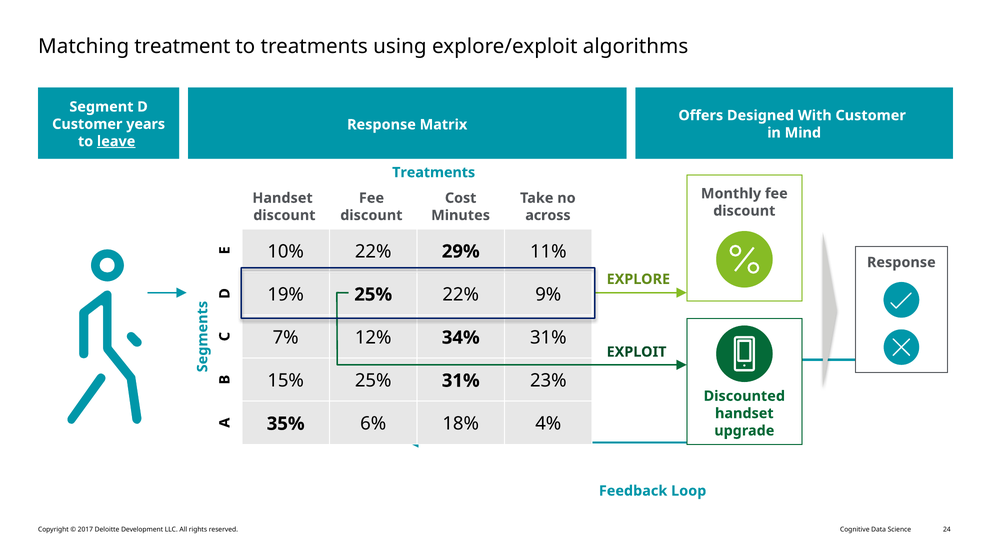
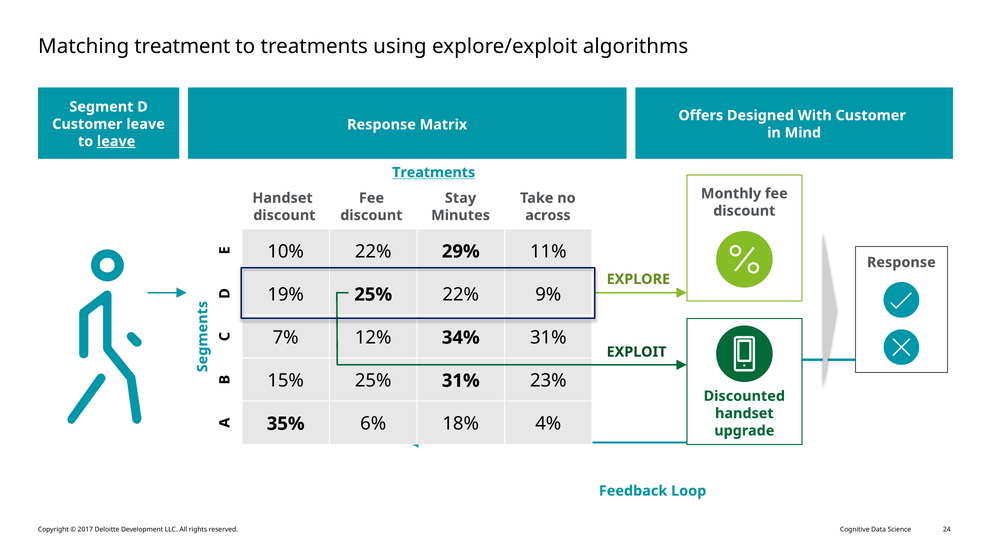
Customer years: years -> leave (146, 124)
Treatments underline: none -> present (434, 173)
Cost: Cost -> Stay (461, 198)
